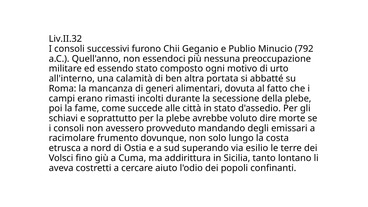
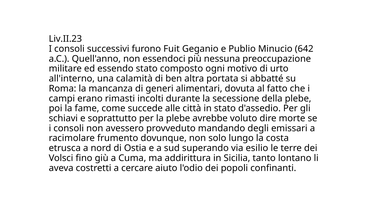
Liv.II.32: Liv.II.32 -> Liv.II.23 (65, 39)
Chii: Chii -> Fuit (172, 49)
792: 792 -> 642 (304, 49)
